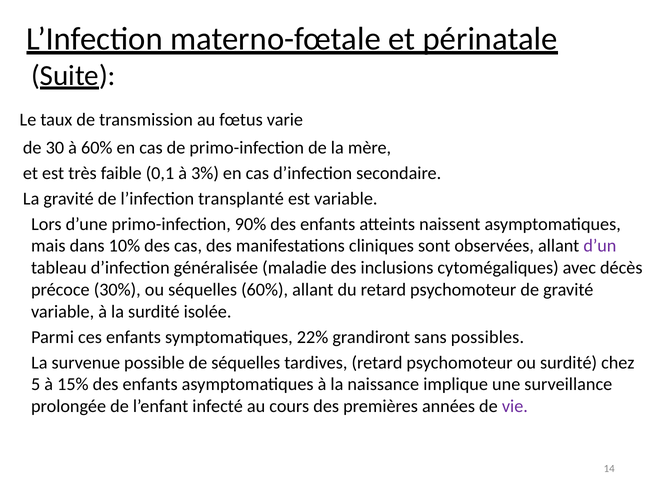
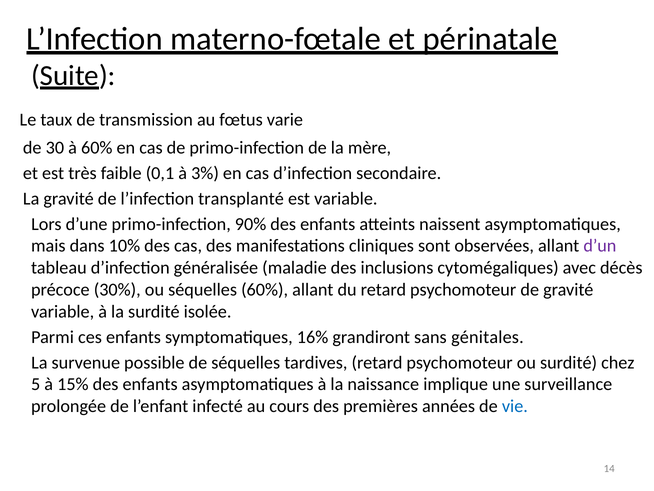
22%: 22% -> 16% (313, 337)
possibles: possibles -> génitales (487, 337)
vie colour: purple -> blue (515, 406)
